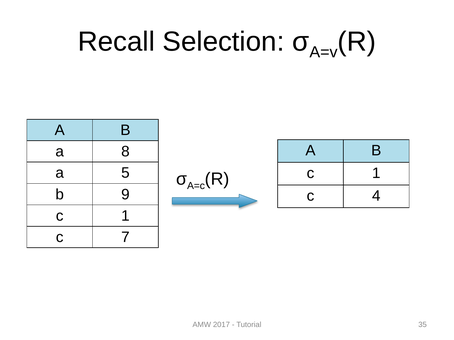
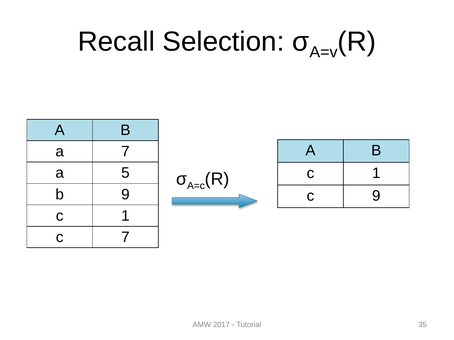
a 8: 8 -> 7 (125, 152)
c 4: 4 -> 9 (376, 196)
